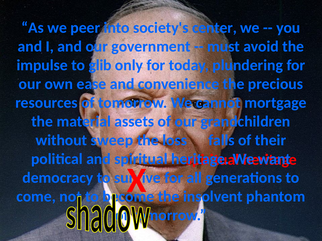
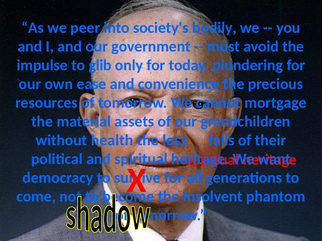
center: center -> bodily (214, 28)
sweep: sweep -> health (112, 141)
